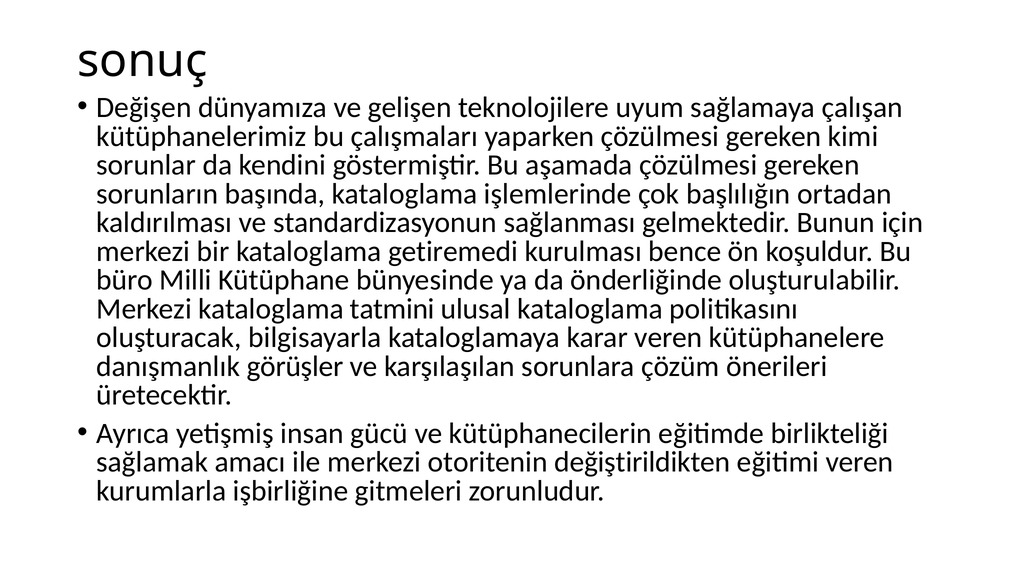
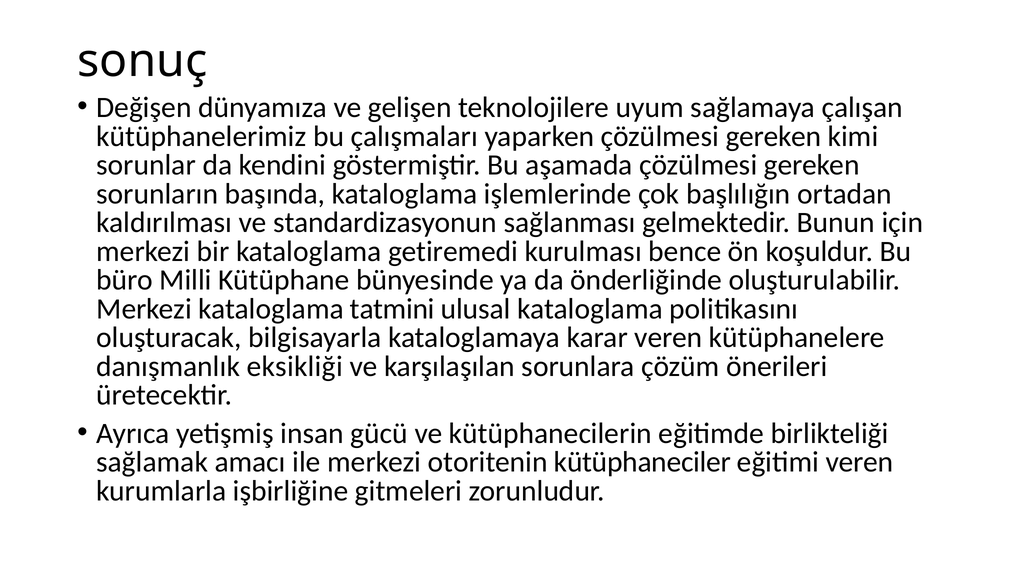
görüşler: görüşler -> eksikliği (295, 367)
değiştirildikten: değiştirildikten -> kütüphaneciler (642, 462)
